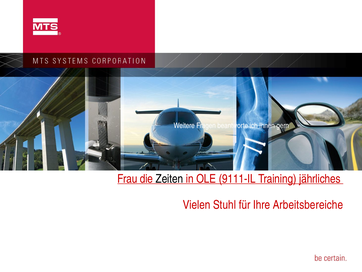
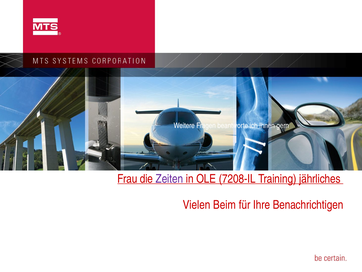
Zeiten colour: black -> purple (169, 178)
9111-IL: 9111-IL -> 7208-IL (237, 178)
Stuhl: Stuhl -> Beim (225, 205)
Arbeitsbereiche: Arbeitsbereiche -> Benachrichtigen (308, 205)
